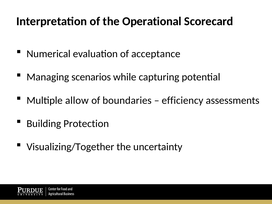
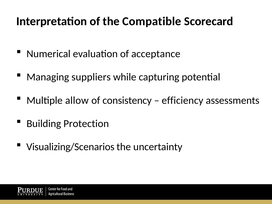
Operational: Operational -> Compatible (152, 21)
scenarios: scenarios -> suppliers (91, 77)
boundaries: boundaries -> consistency (127, 100)
Visualizing/Together: Visualizing/Together -> Visualizing/Scenarios (70, 147)
